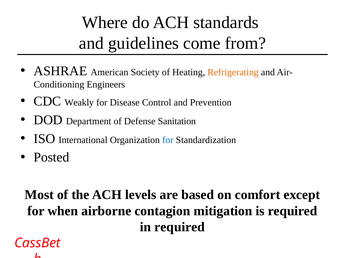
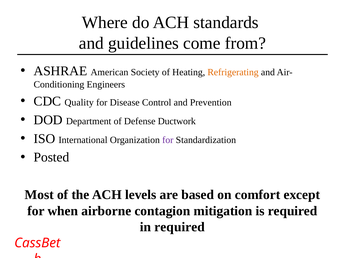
Weakly: Weakly -> Quality (79, 103)
Sanitation: Sanitation -> Ductwork (177, 121)
for colour: blue -> purple (168, 140)
